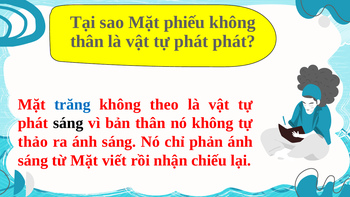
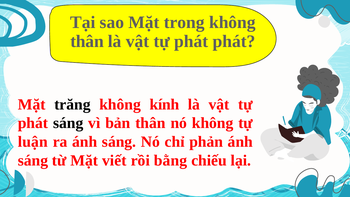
phiếu: phiếu -> trong (184, 22)
trăng colour: blue -> black (72, 104)
theo: theo -> kính (164, 104)
thảo: thảo -> luận (33, 142)
nhận: nhận -> bằng (170, 160)
